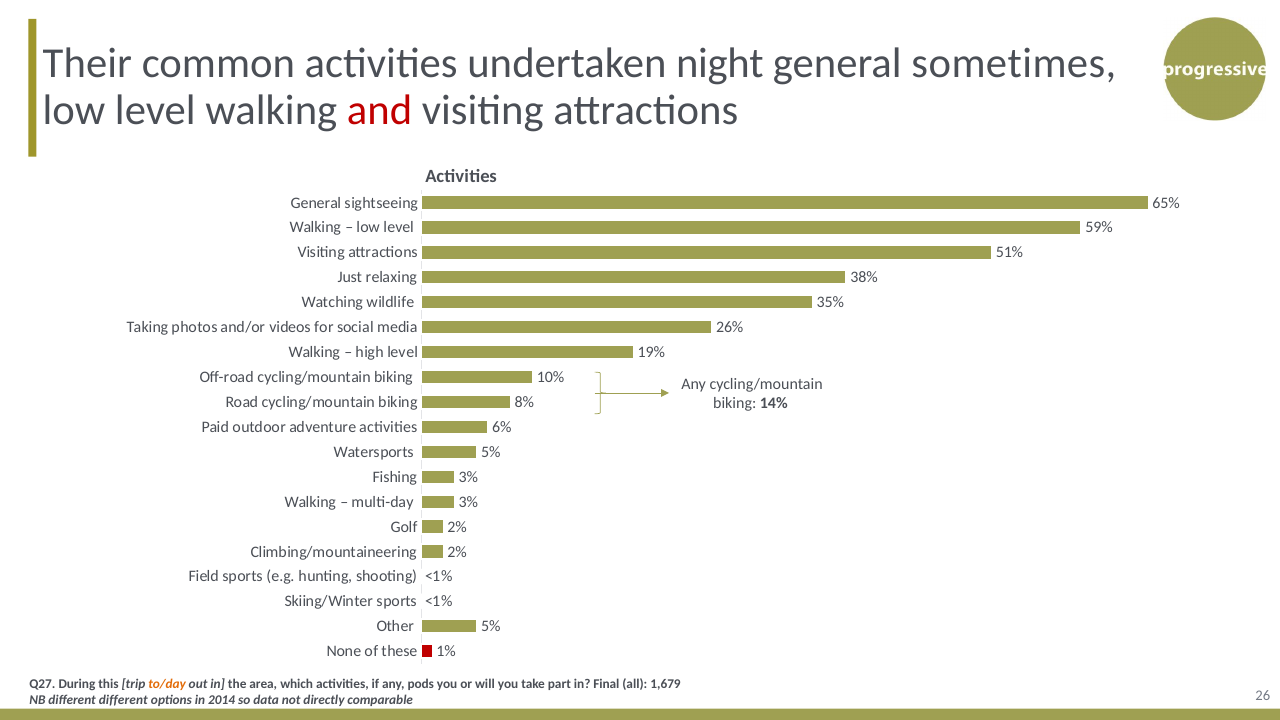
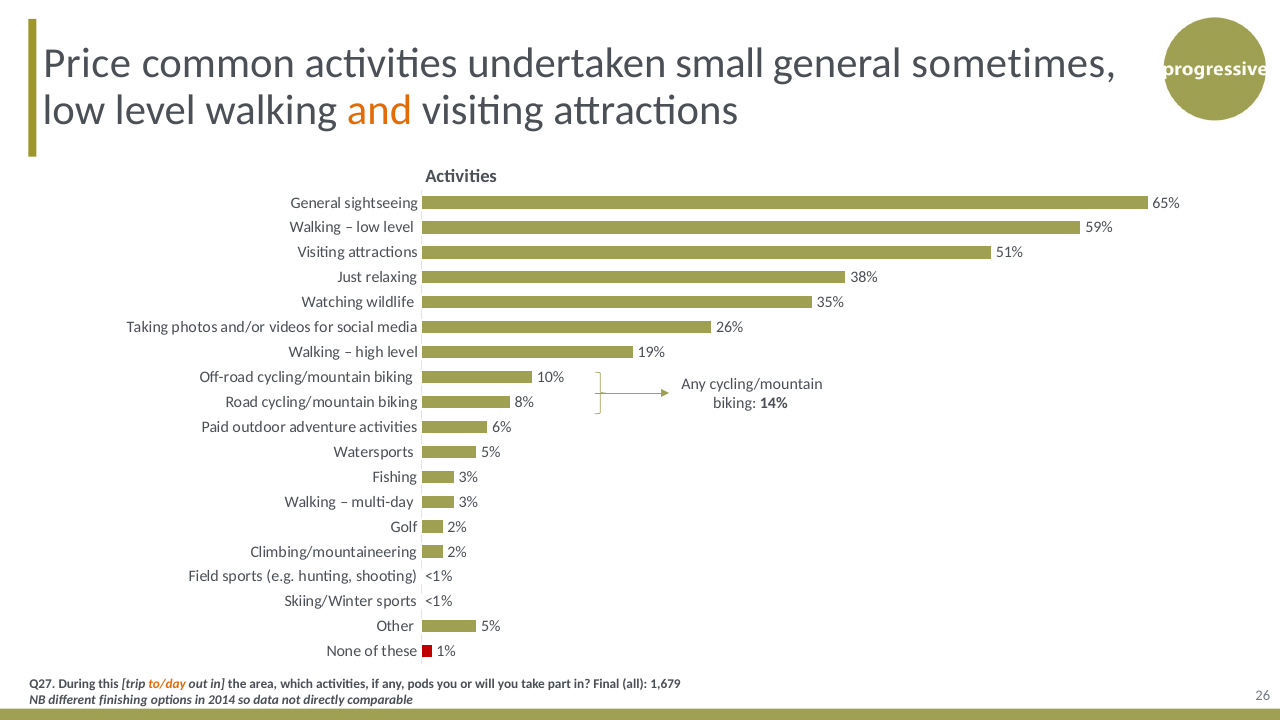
Their: Their -> Price (87, 64)
night: night -> small (720, 64)
and colour: red -> orange (380, 110)
different different: different -> finishing (123, 700)
